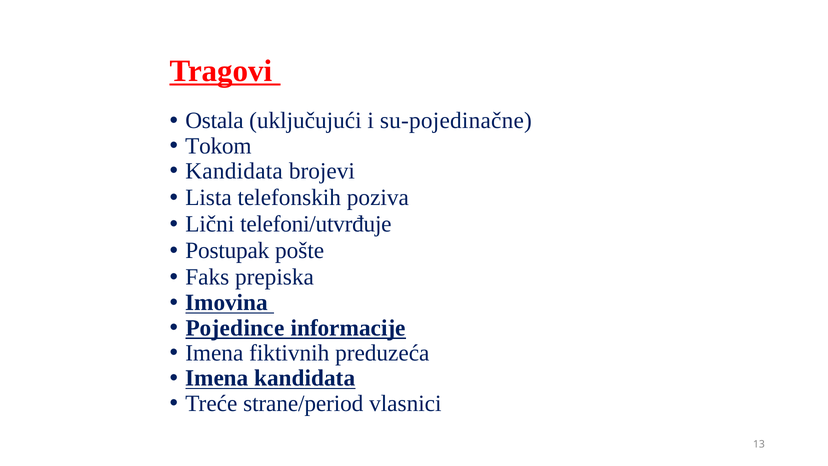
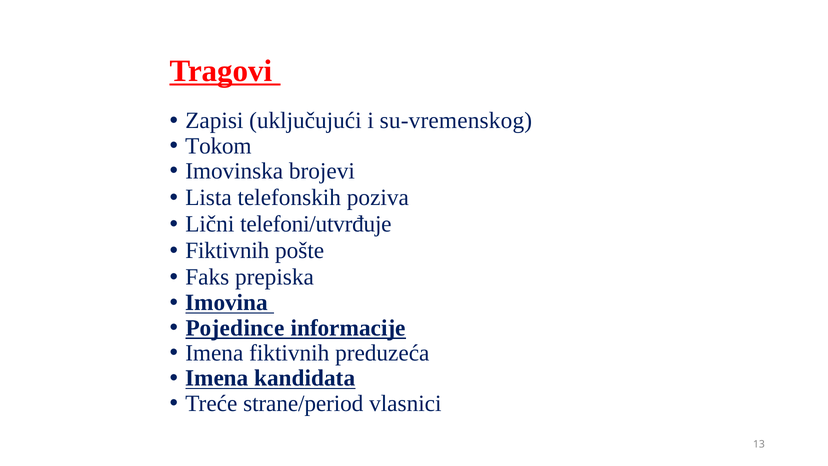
Ostala: Ostala -> Zapisi (214, 121)
su-pojedinačne: su-pojedinačne -> su-vremenskog (456, 121)
Kandidata: Kandidata -> Imovinska (234, 171)
Postupak: Postupak -> Fiktivnih (227, 250)
